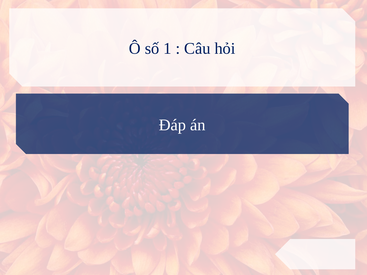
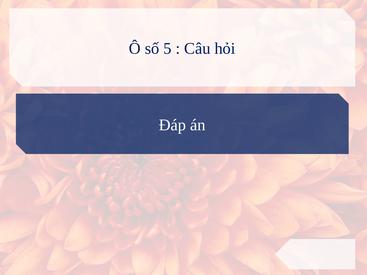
1: 1 -> 5 (167, 49)
